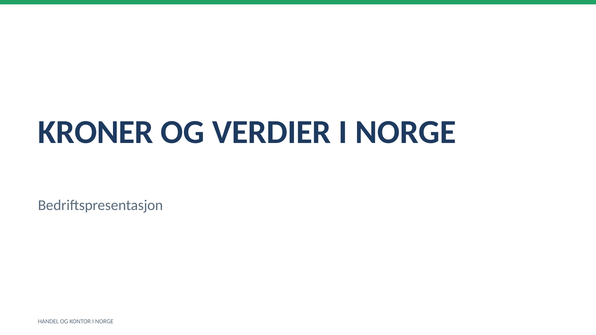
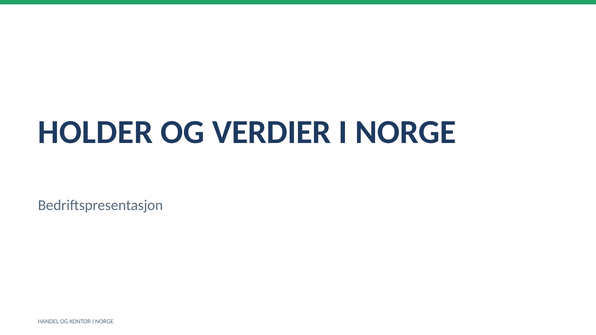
KRONER: KRONER -> HOLDER (95, 132)
